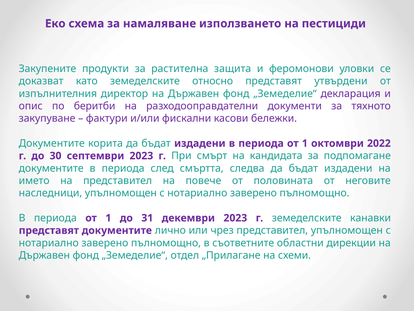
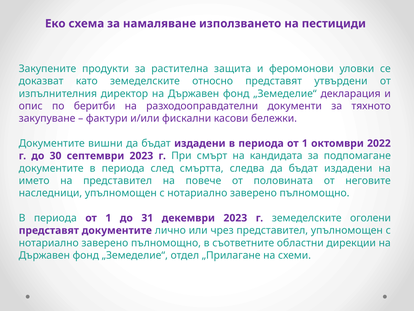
корита: корита -> вишни (105, 143)
канавки: канавки -> оголени (371, 218)
